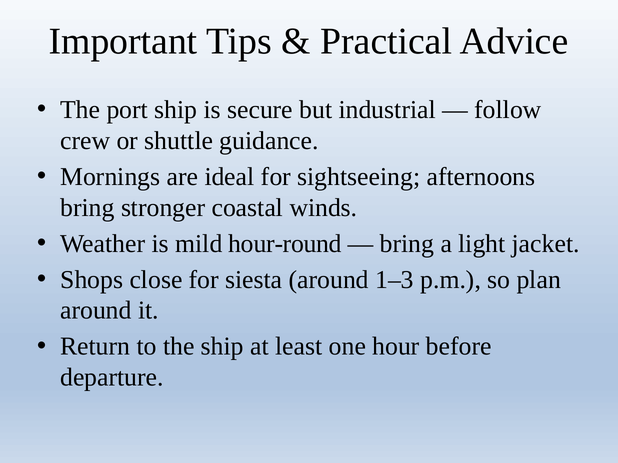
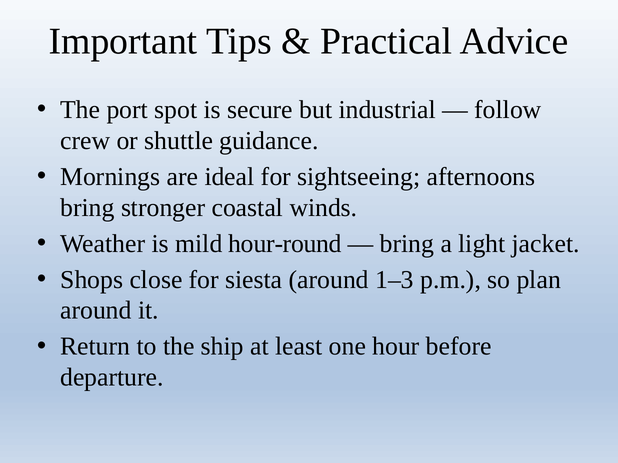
port ship: ship -> spot (176, 110)
